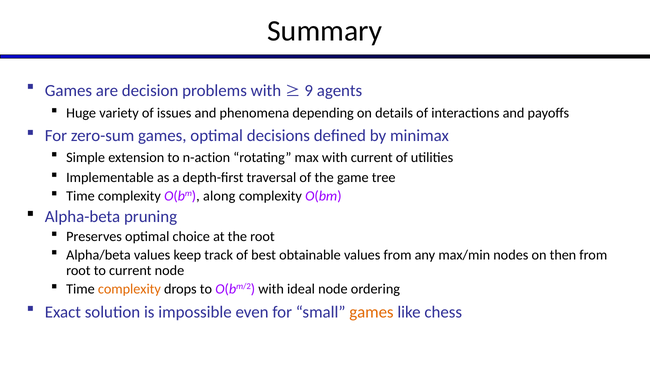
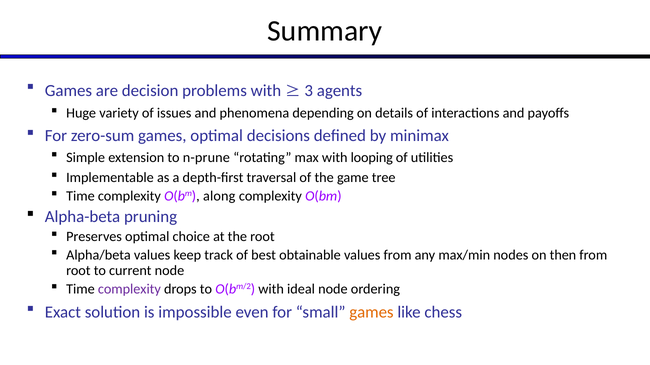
9: 9 -> 3 (309, 91)
n-action: n-action -> n-prune (206, 158)
with current: current -> looping (372, 158)
complexity colour: orange -> purple (129, 290)
